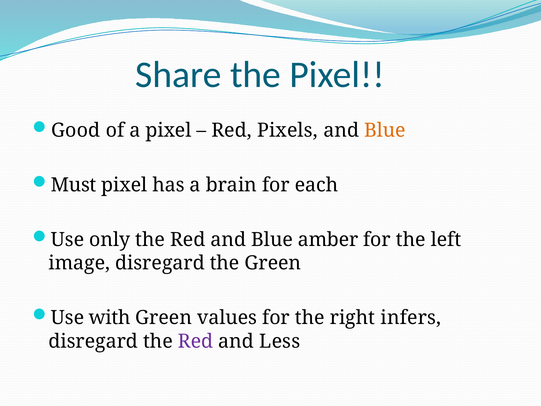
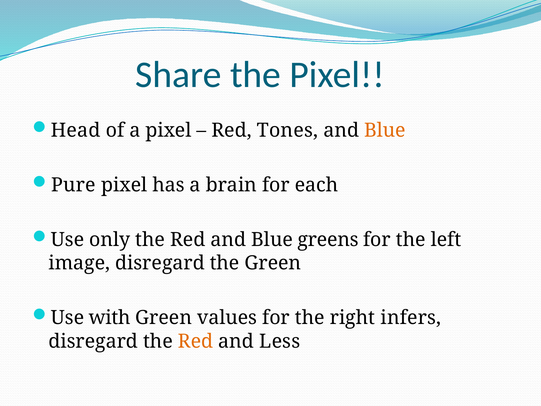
Good: Good -> Head (76, 130)
Pixels: Pixels -> Tones (287, 130)
Must: Must -> Pure (73, 185)
amber: amber -> greens (328, 240)
Red colour: purple -> orange (196, 341)
